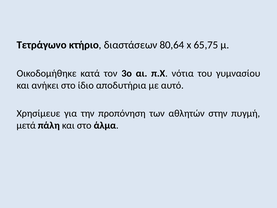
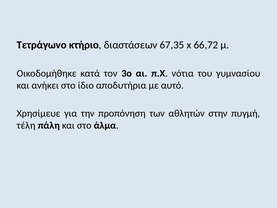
80,64: 80,64 -> 67,35 (172, 45)
65,75: 65,75 -> 66,72 (206, 45)
μετά: μετά -> τέλη (26, 125)
